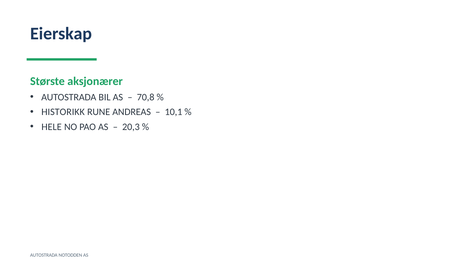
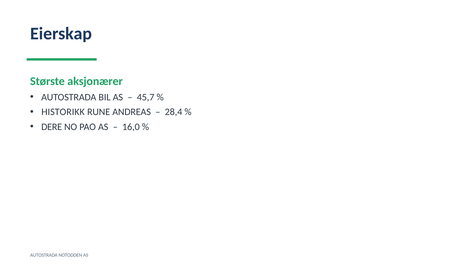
70,8: 70,8 -> 45,7 (146, 97)
10,1: 10,1 -> 28,4 (174, 112)
HELE: HELE -> DERE (52, 127)
20,3: 20,3 -> 16,0 (131, 127)
